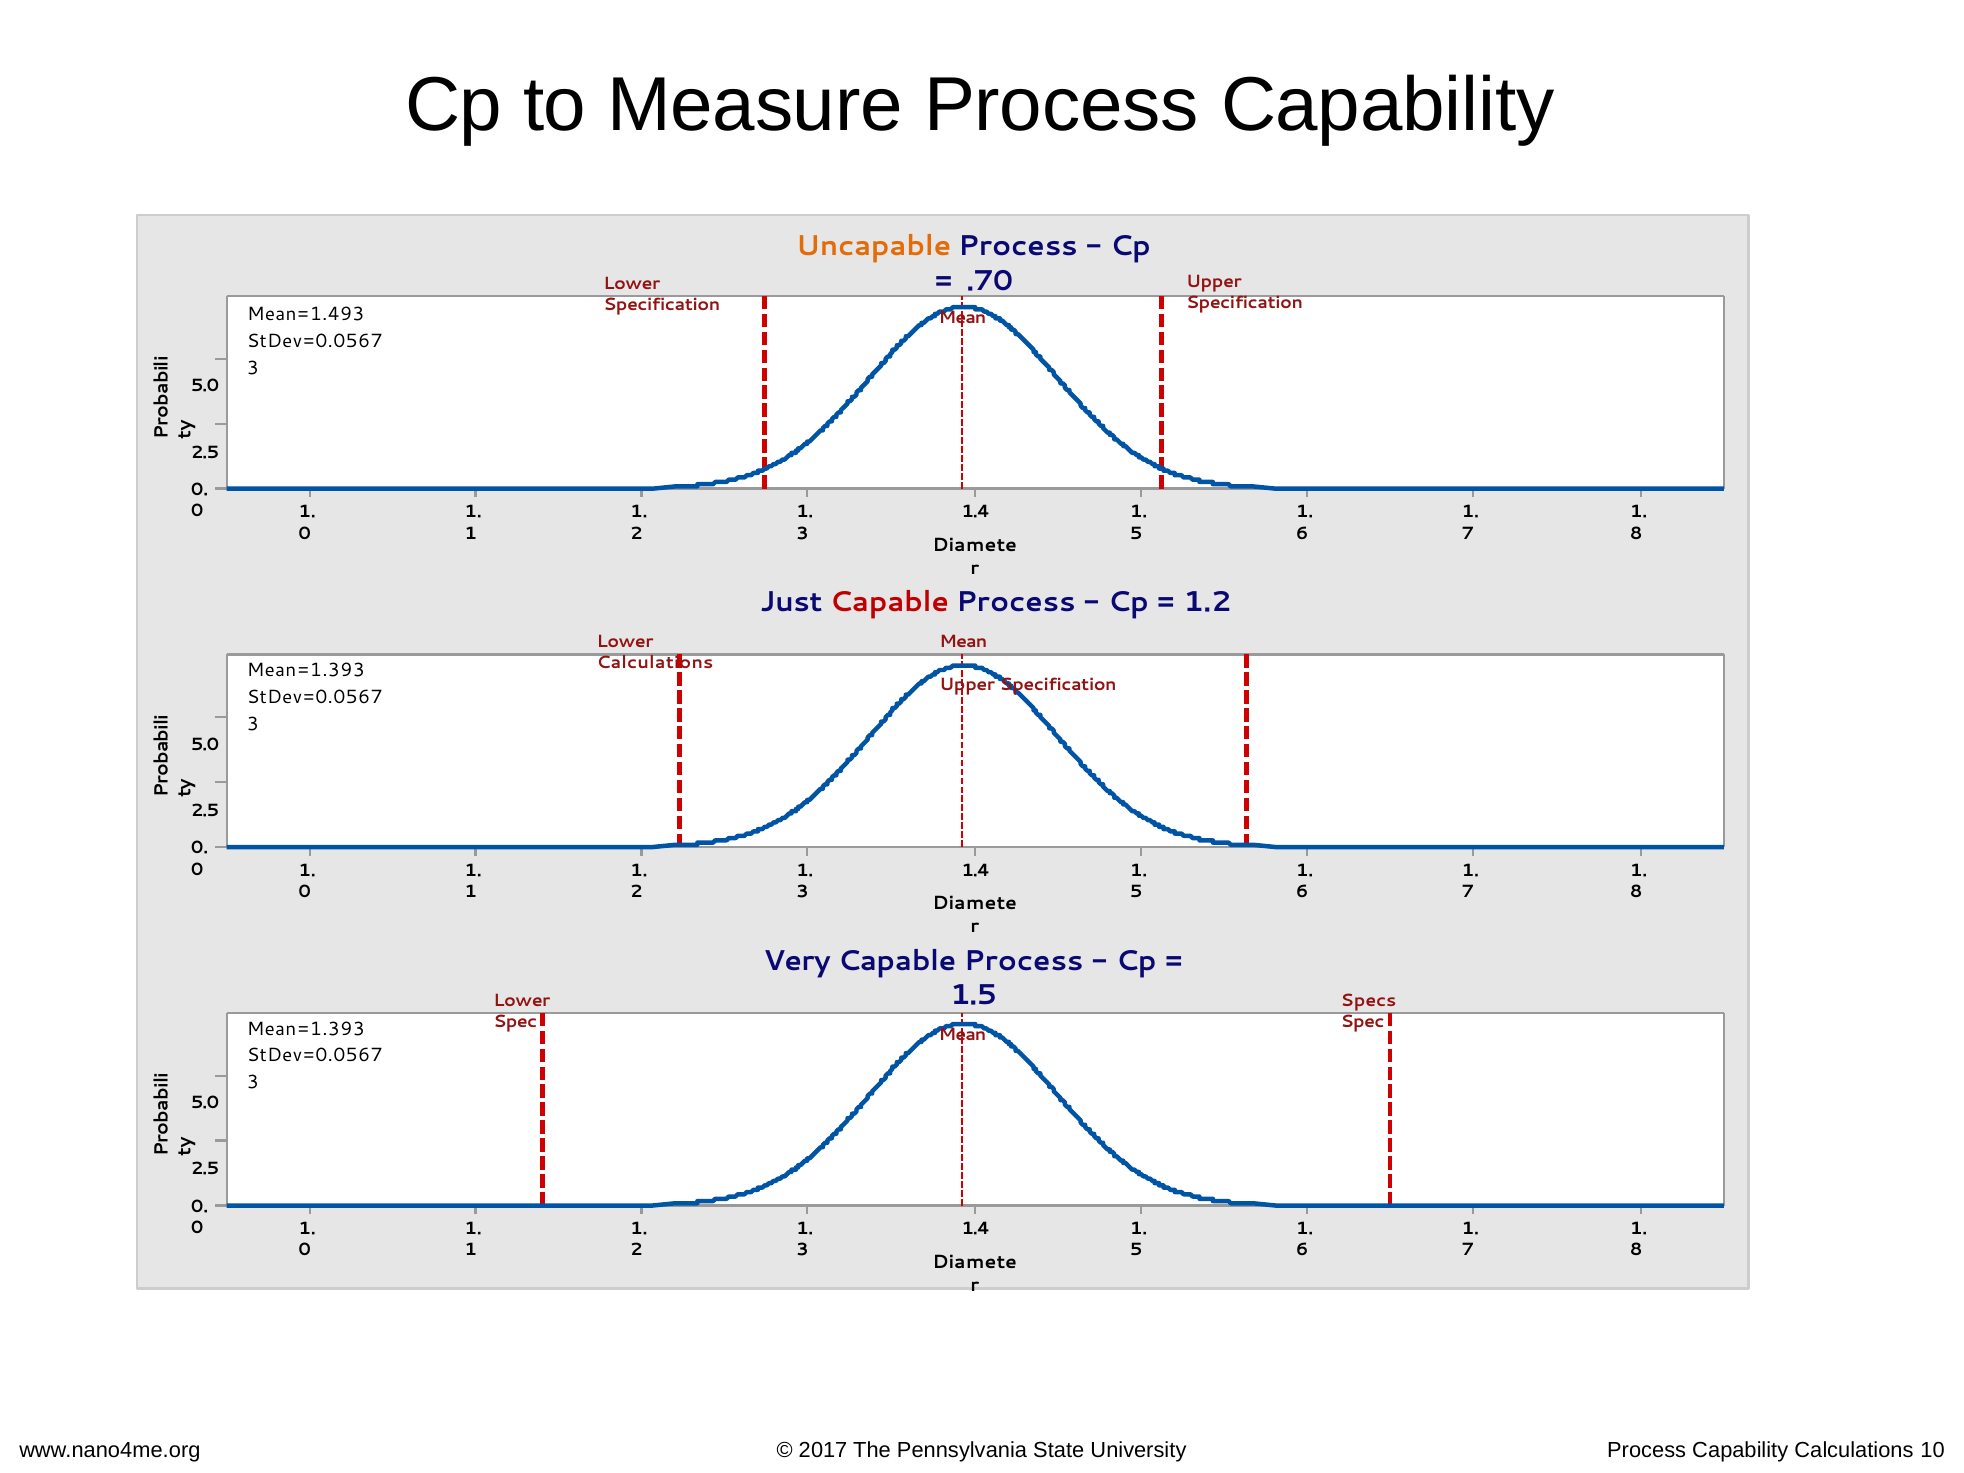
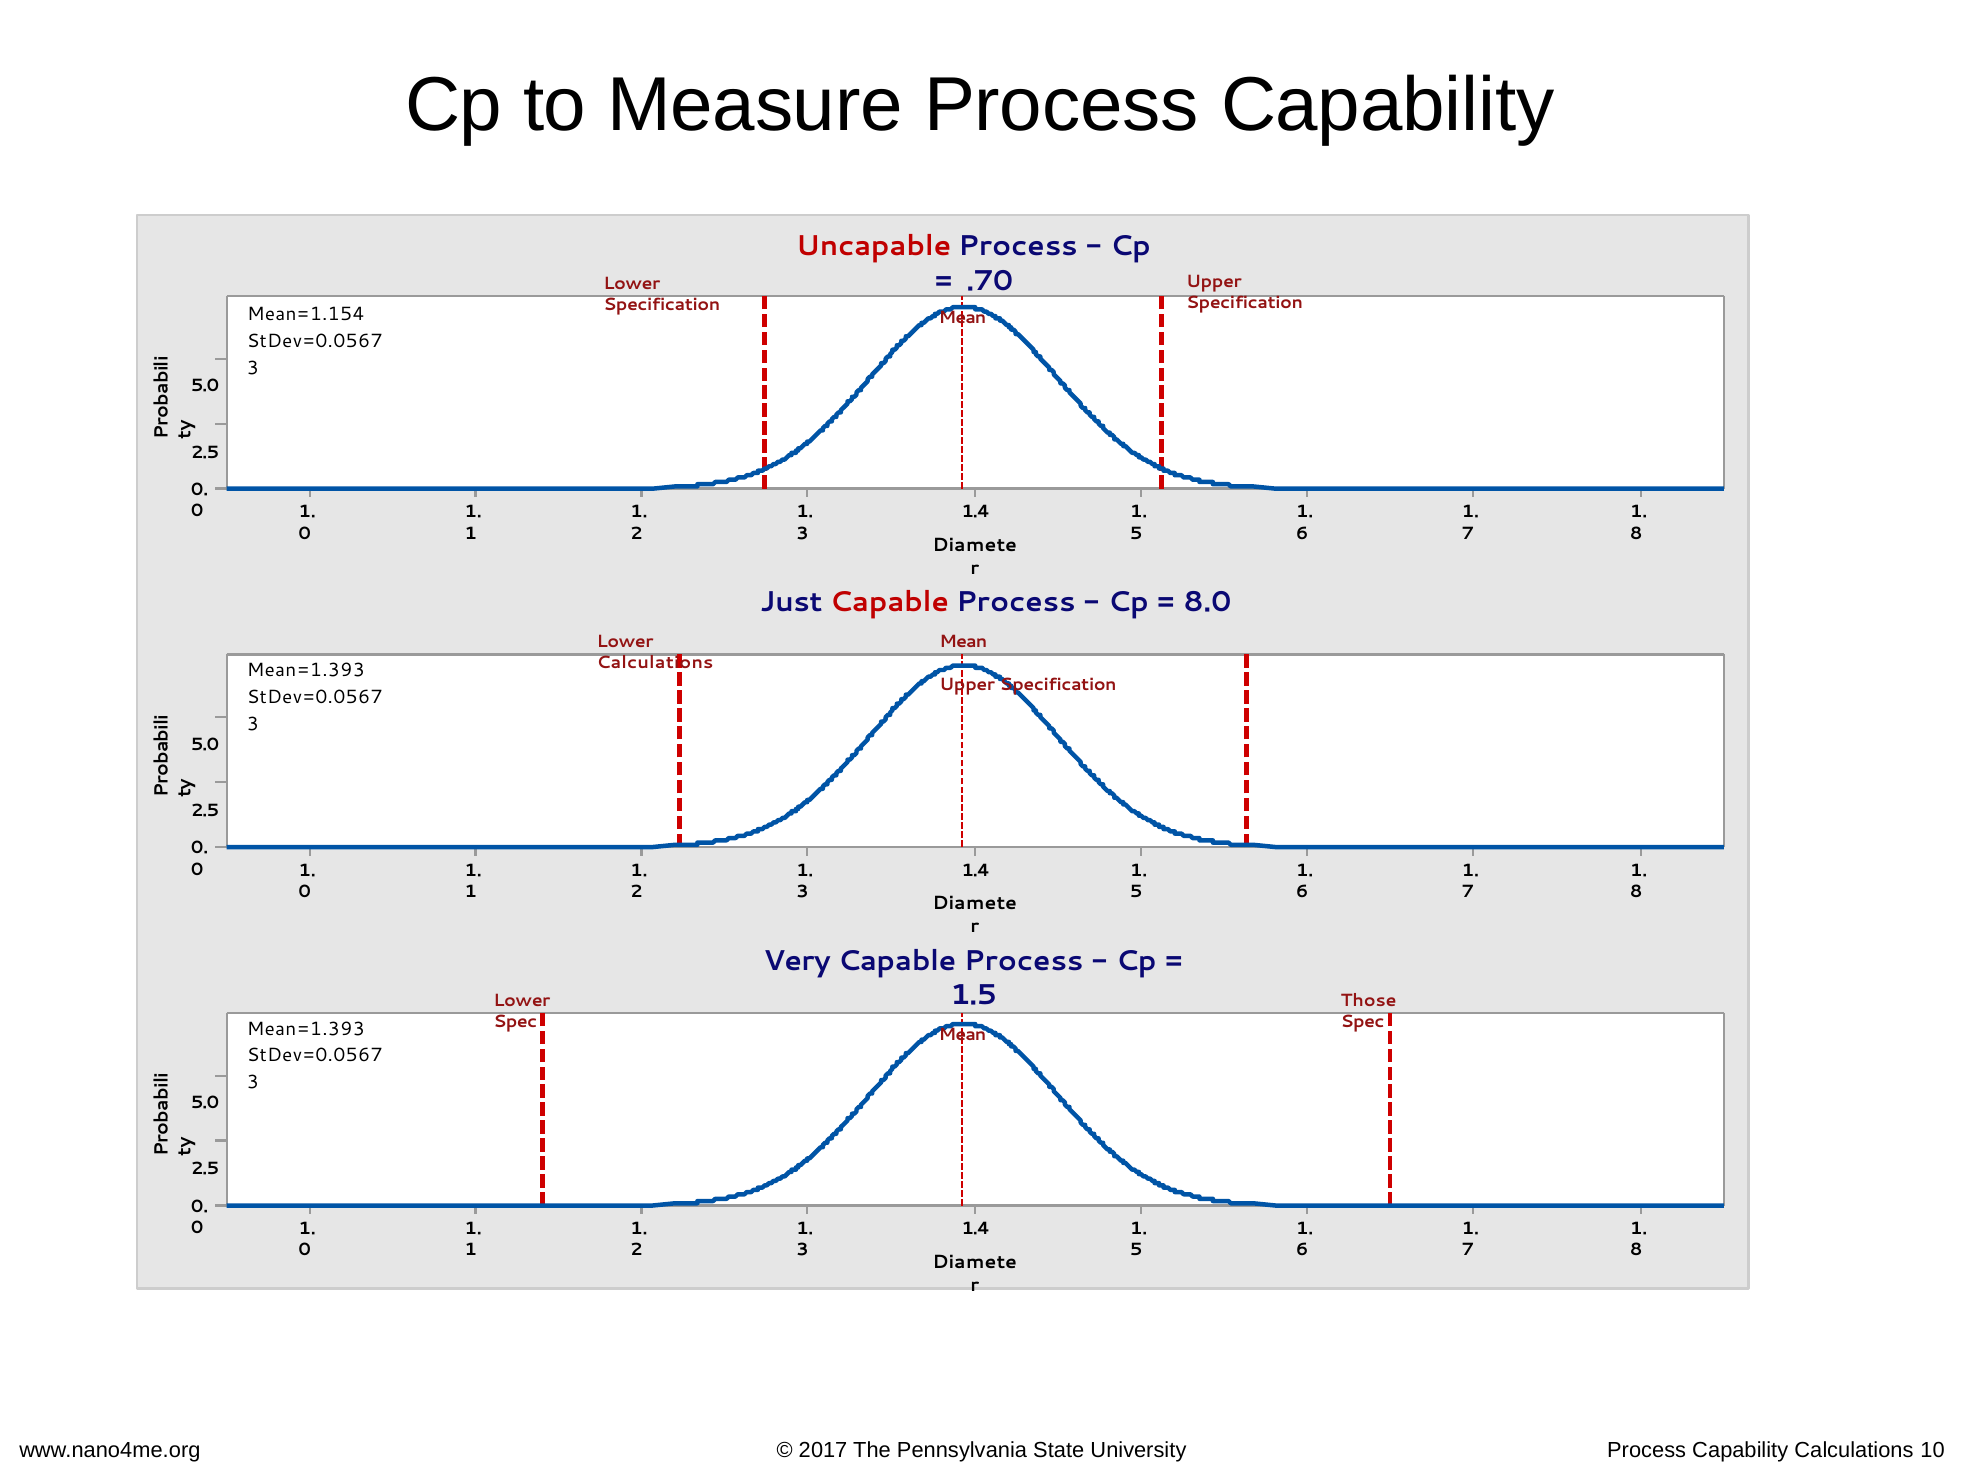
Uncapable colour: orange -> red (874, 246)
Mean=1.493: Mean=1.493 -> Mean=1.154 (306, 314)
1.2: 1.2 -> 8.0 (1207, 602)
Specs: Specs -> Those (1369, 1000)
